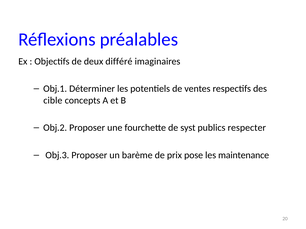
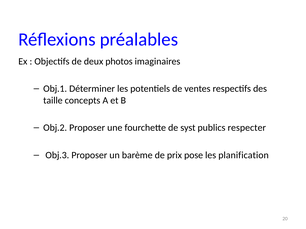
différé: différé -> photos (119, 62)
cible: cible -> taille (53, 101)
maintenance: maintenance -> planification (244, 155)
